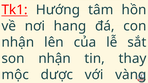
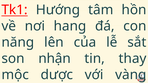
nhận: nhận -> năng (18, 42)
